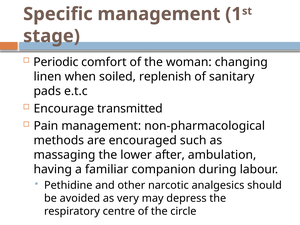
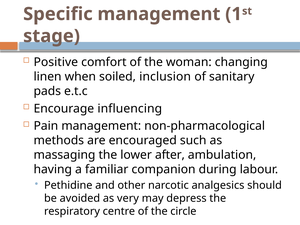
Periodic: Periodic -> Positive (56, 62)
replenish: replenish -> inclusion (165, 77)
transmitted: transmitted -> influencing (130, 109)
